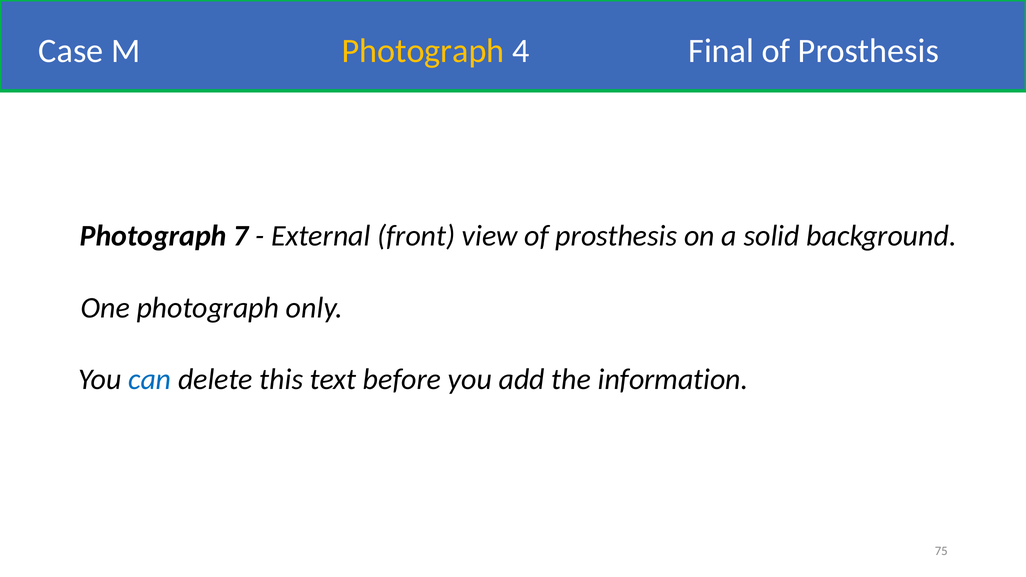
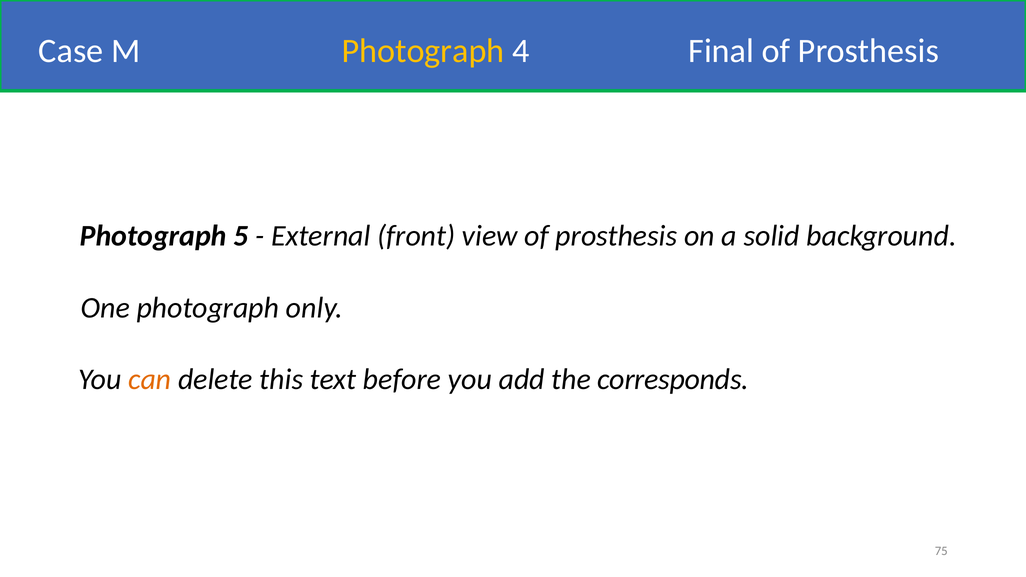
7: 7 -> 5 (241, 236)
can colour: blue -> orange (150, 380)
information: information -> corresponds (673, 380)
